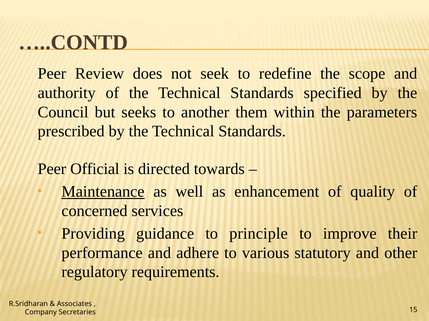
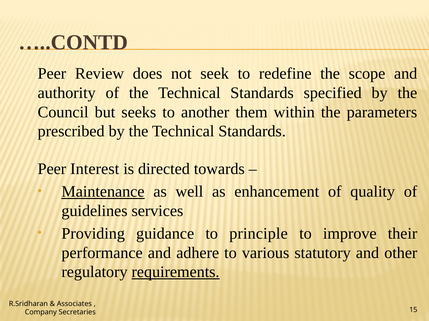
Official: Official -> Interest (95, 169)
concerned: concerned -> guidelines (95, 211)
requirements underline: none -> present (176, 273)
